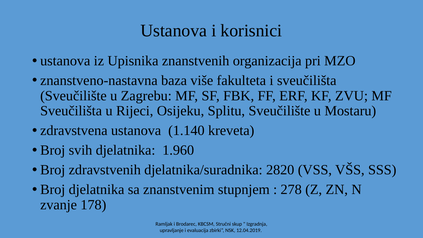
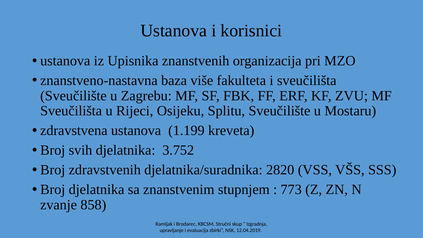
1.140: 1.140 -> 1.199 (186, 131)
1.960: 1.960 -> 3.752 (178, 150)
278: 278 -> 773 (291, 190)
178: 178 -> 858 (93, 205)
